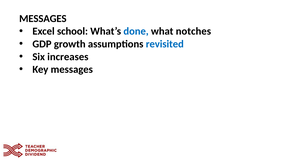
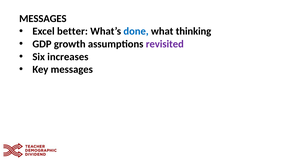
school: school -> better (72, 31)
notches: notches -> thinking (193, 31)
revisited colour: blue -> purple (165, 44)
